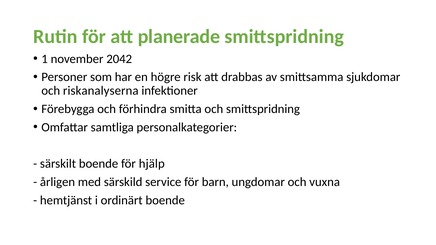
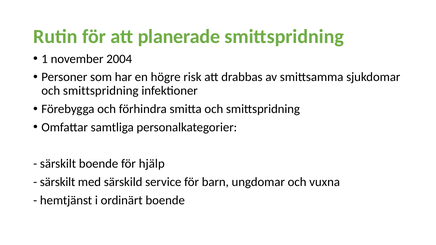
2042: 2042 -> 2004 (119, 59)
riskanalyserna: riskanalyserna -> smittspridning (101, 91)
årligen: årligen -> särskilt (58, 182)
